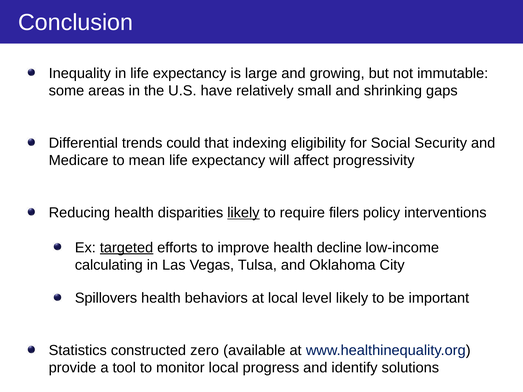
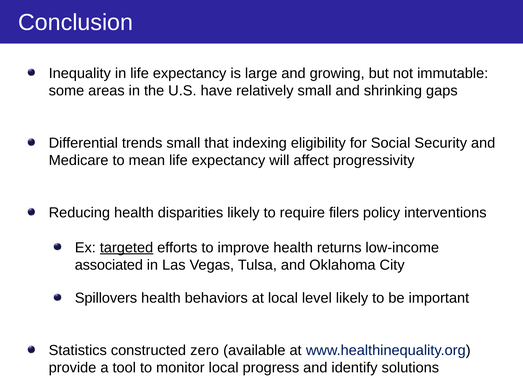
trends could: could -> small (183, 143)
likely underline: present -> none (243, 213)
decline: decline -> returns (339, 248)
calculating: calculating -> associated (109, 265)
